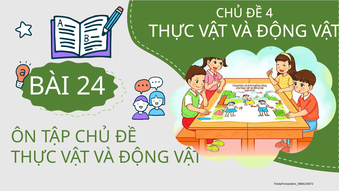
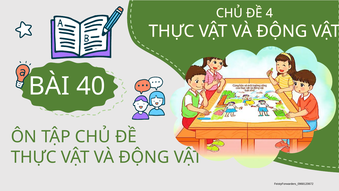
24: 24 -> 40 (91, 86)
